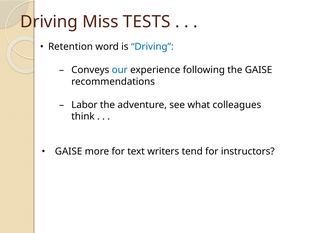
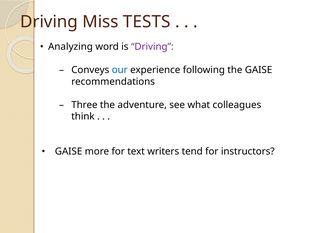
Retention: Retention -> Analyzing (70, 47)
Driving colour: blue -> purple (152, 47)
Labor: Labor -> Three (84, 105)
